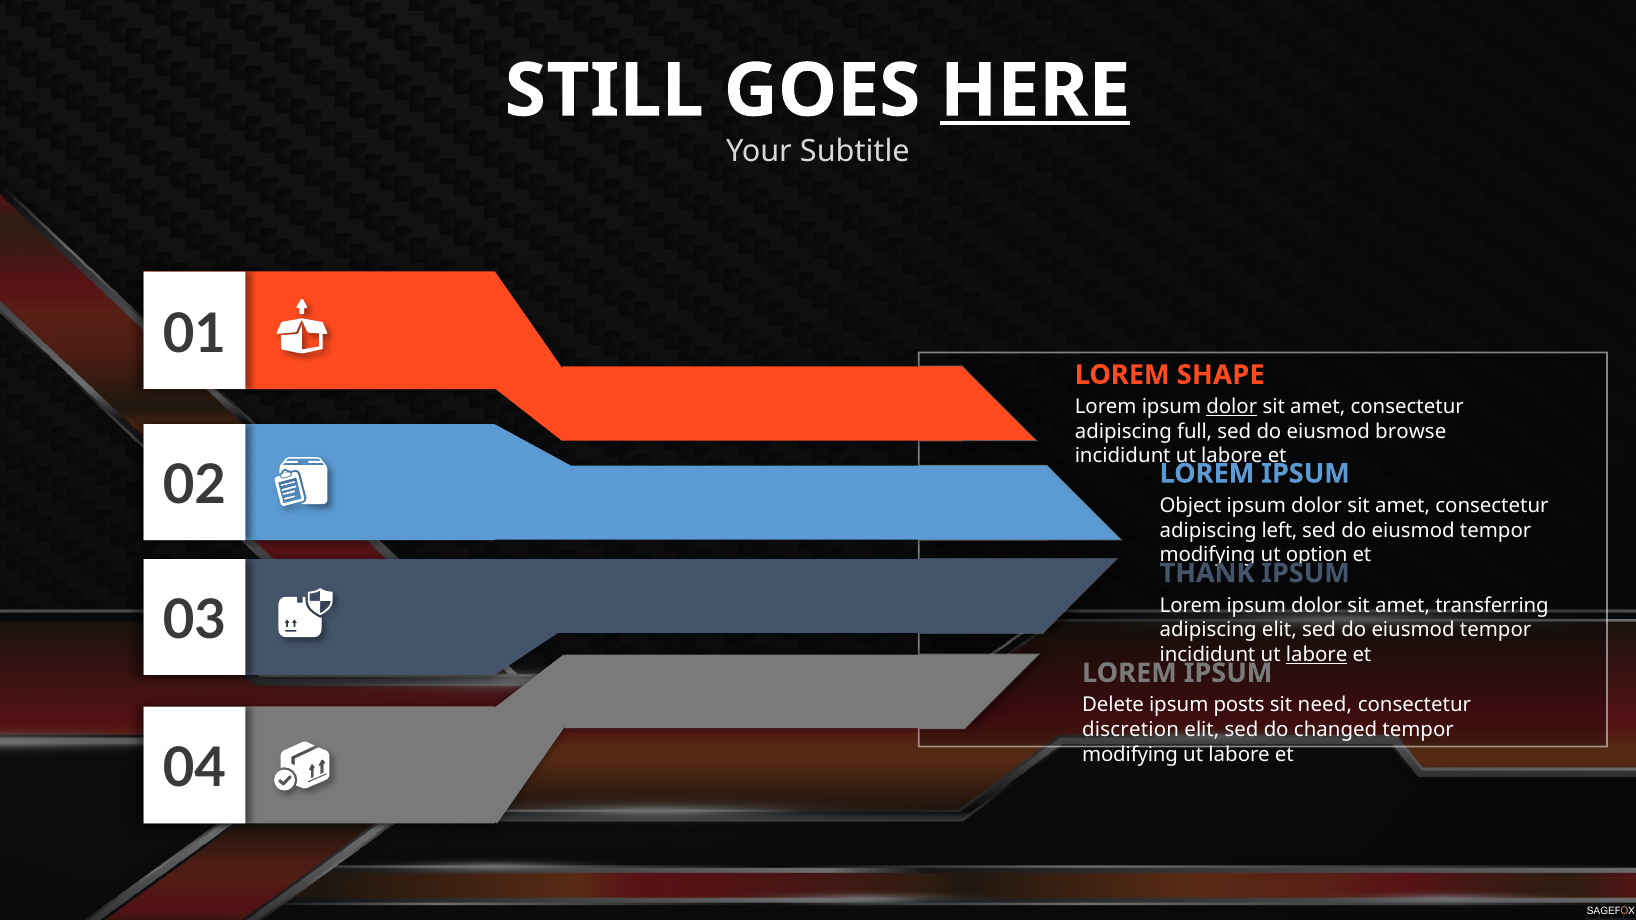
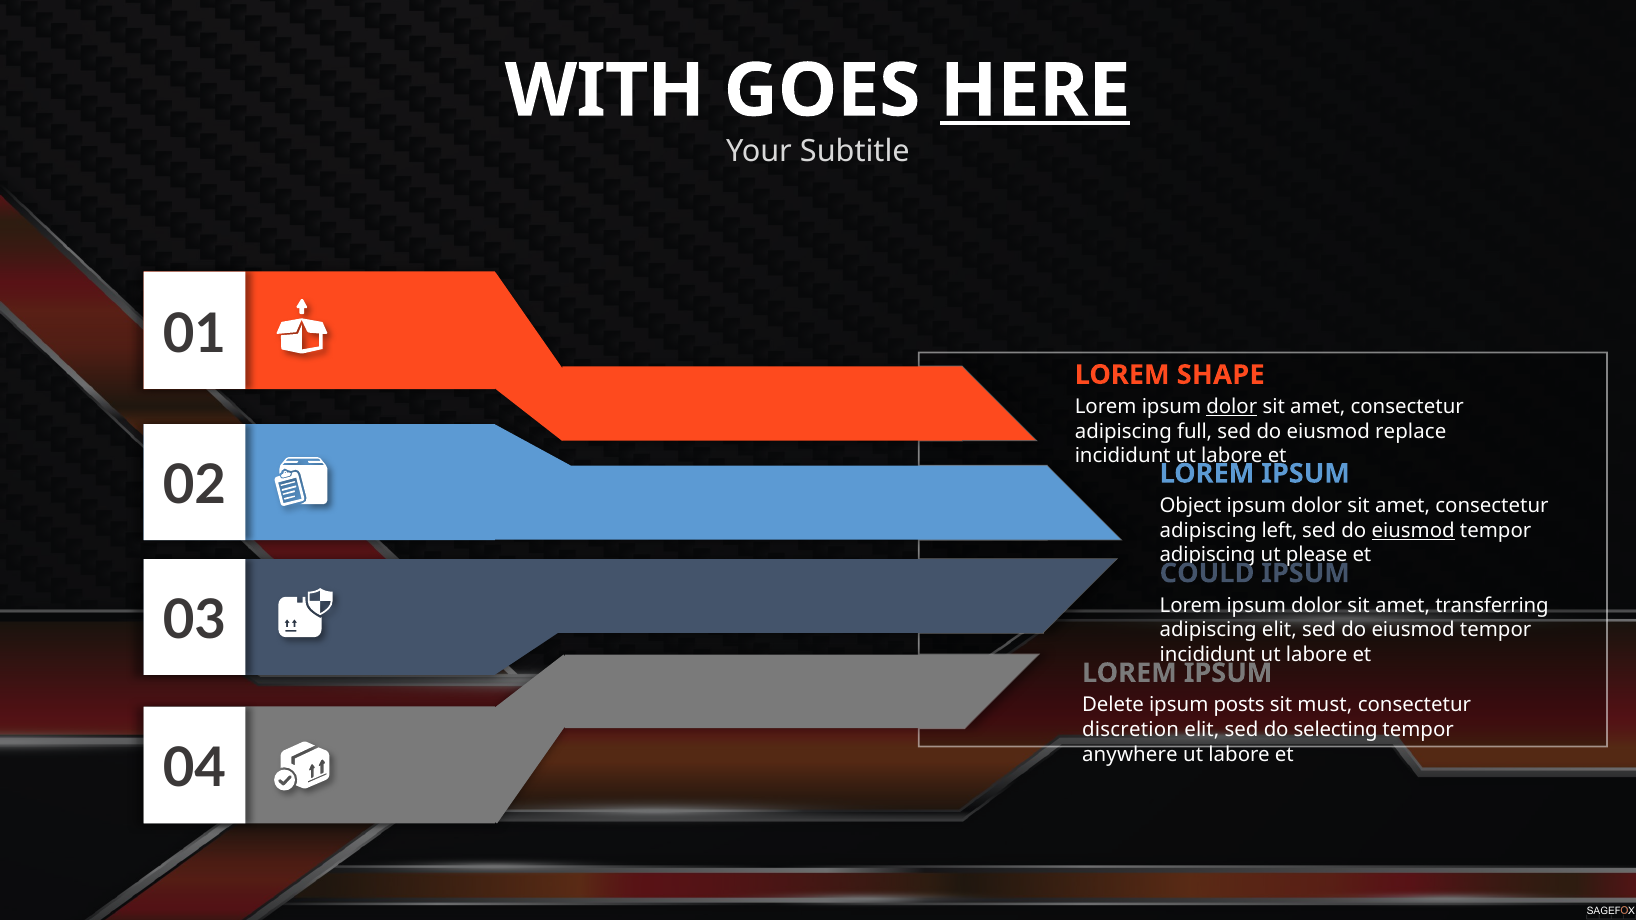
STILL: STILL -> WITH (605, 91)
browse: browse -> replace (1411, 432)
eiusmod underline: none -> present (1413, 530)
modifying: modifying -> adipiscing (1208, 555)
option: option -> please (1317, 555)
THANK: THANK -> COULD (1207, 573)
labore underline: present -> none (1317, 655)
need: need -> must (1325, 705)
changed: changed -> selecting (1336, 730)
modifying: modifying -> anywhere (1130, 754)
